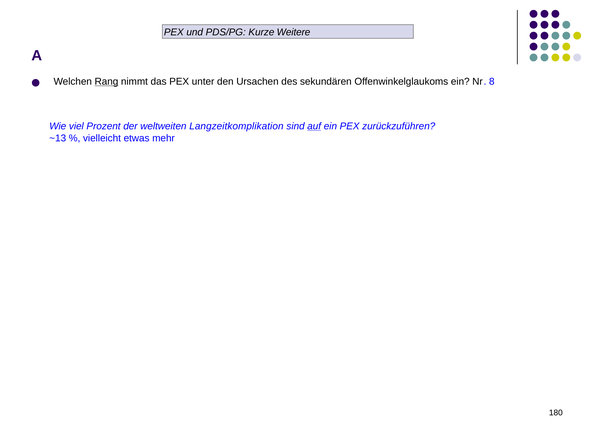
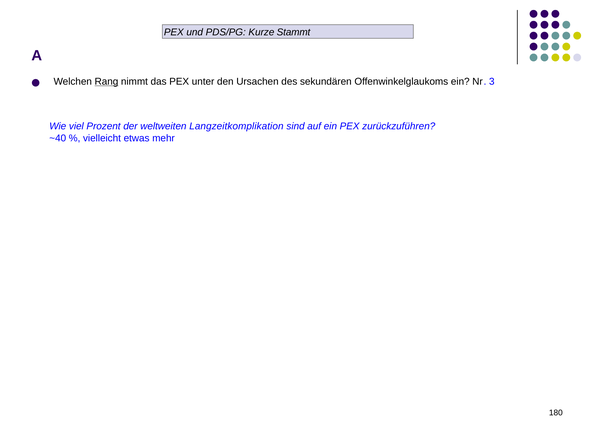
Weitere: Weitere -> Stammt (294, 32)
8: 8 -> 3 (492, 81)
auf underline: present -> none (314, 126)
~13: ~13 -> ~40 (58, 138)
